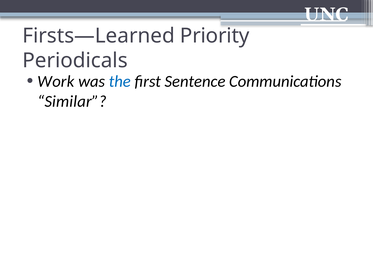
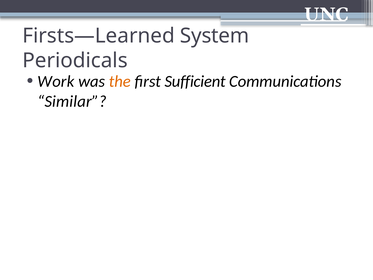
Priority: Priority -> System (215, 36)
the colour: blue -> orange (120, 81)
Sentence: Sentence -> Sufficient (195, 81)
